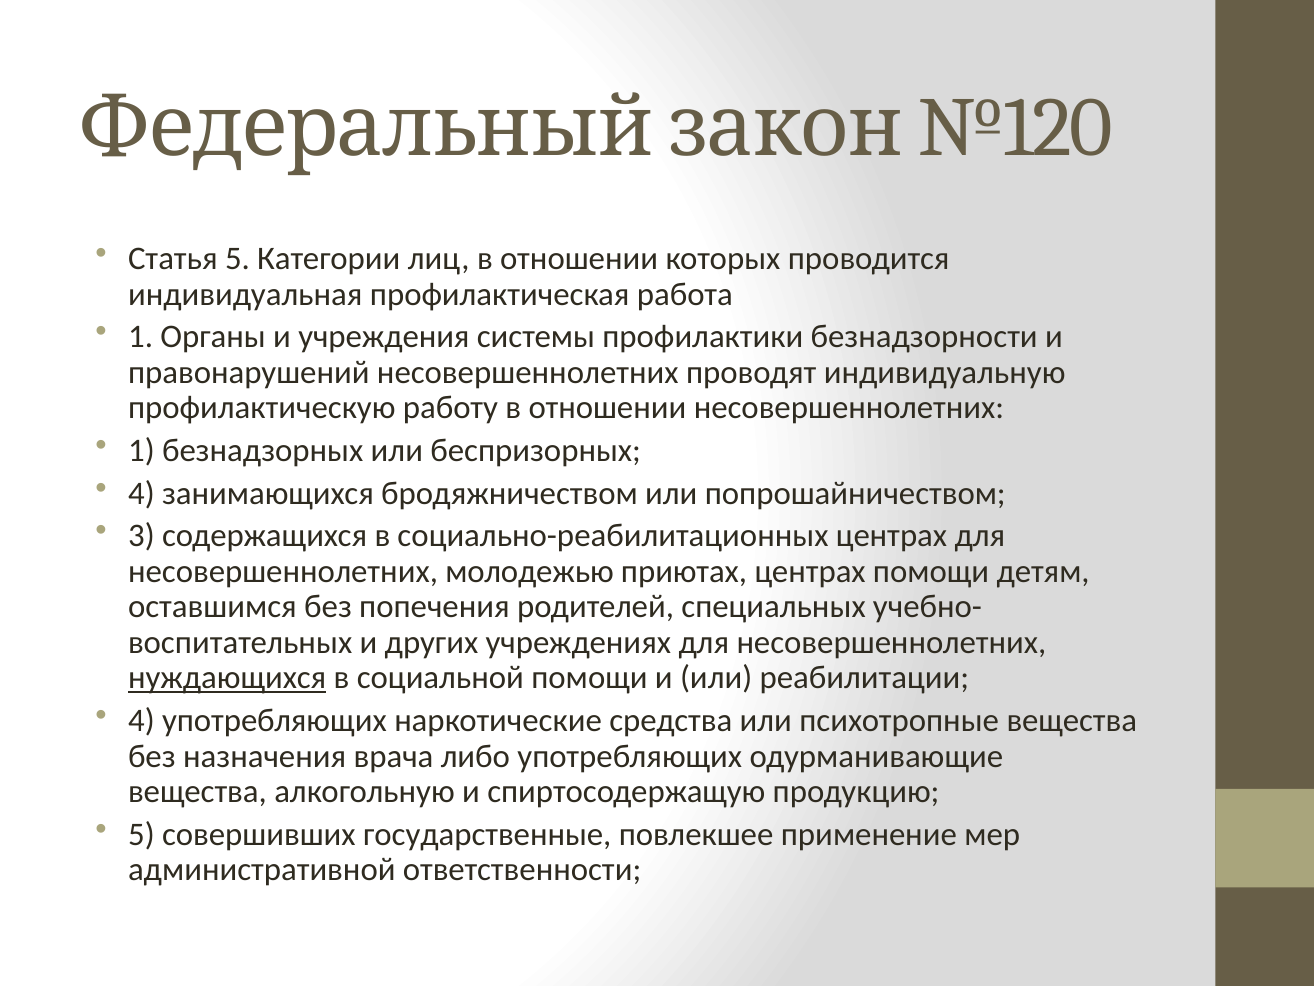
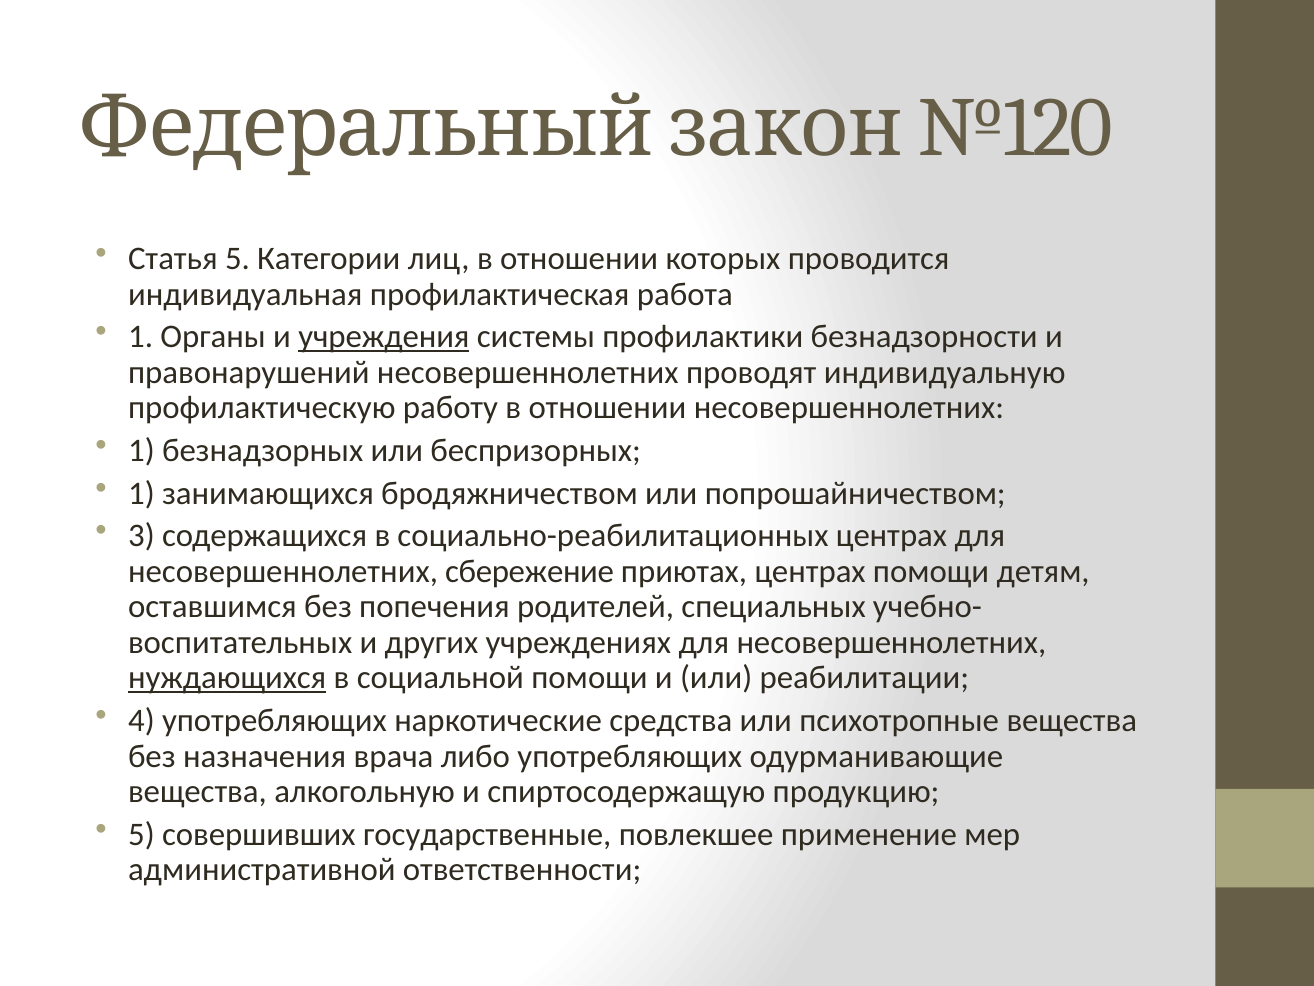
учреждения underline: none -> present (384, 337)
4: 4 -> 1 (141, 493)
молодежью: молодежью -> сбережение (530, 571)
